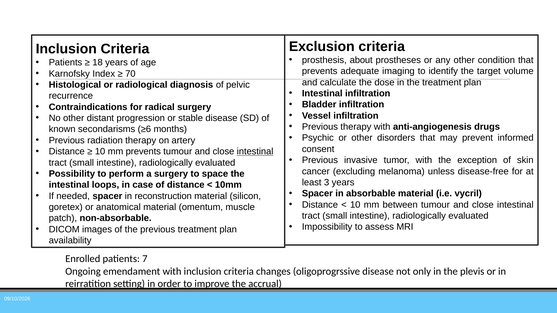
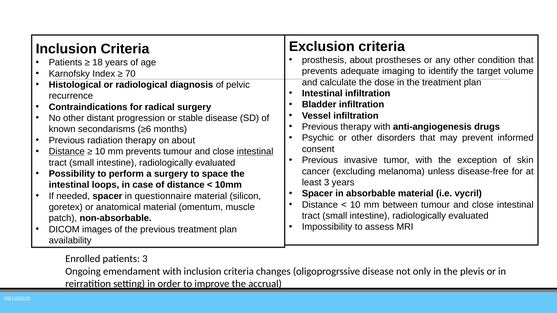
on artery: artery -> about (183, 141)
Distance underline: none -> present (67, 152)
reconstruction: reconstruction -> questionnaire (163, 196)
patients 7: 7 -> 3 (145, 259)
